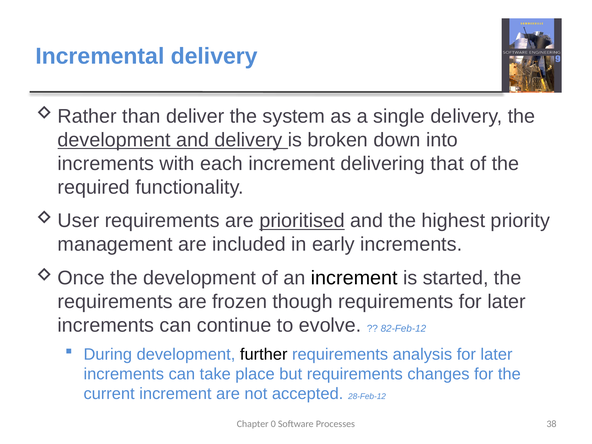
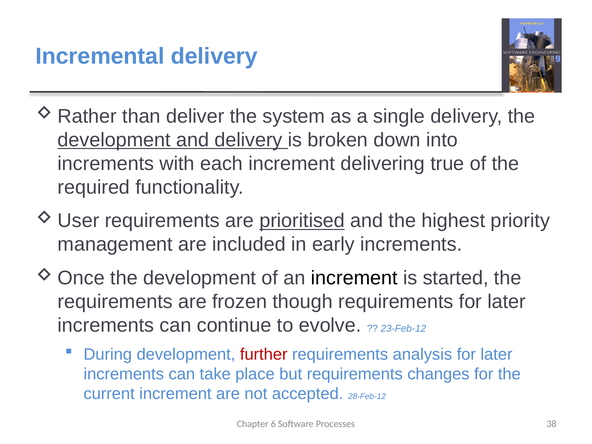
that: that -> true (447, 164)
82-Feb-12: 82-Feb-12 -> 23-Feb-12 (403, 329)
further colour: black -> red (264, 354)
0: 0 -> 6 (273, 424)
